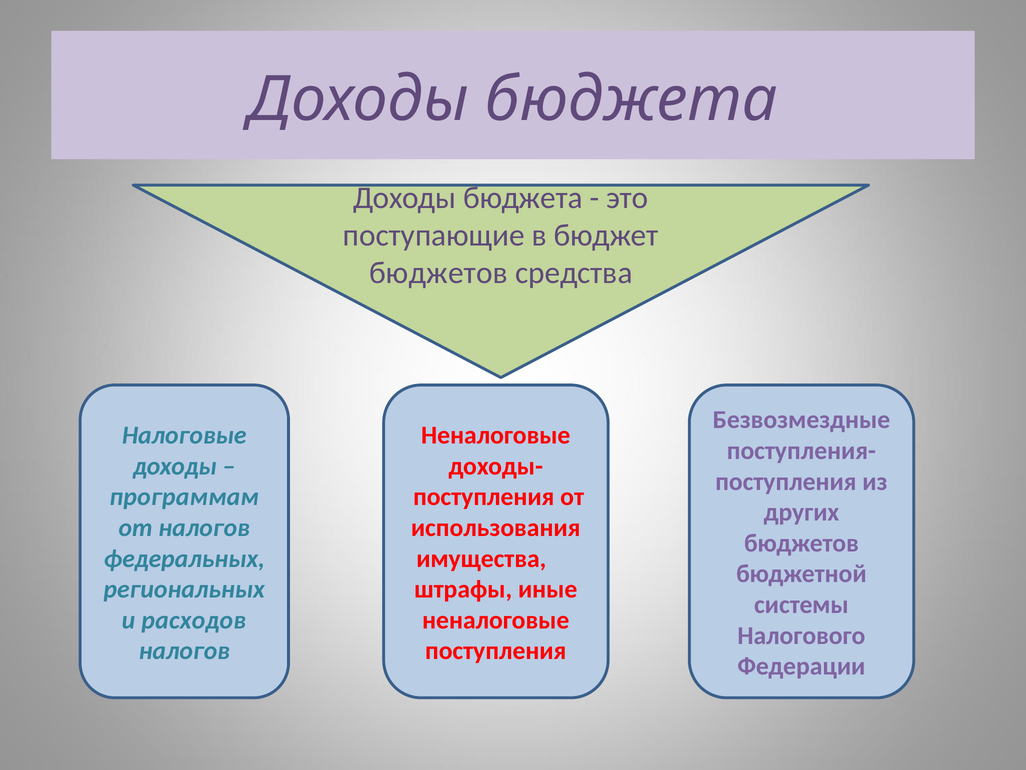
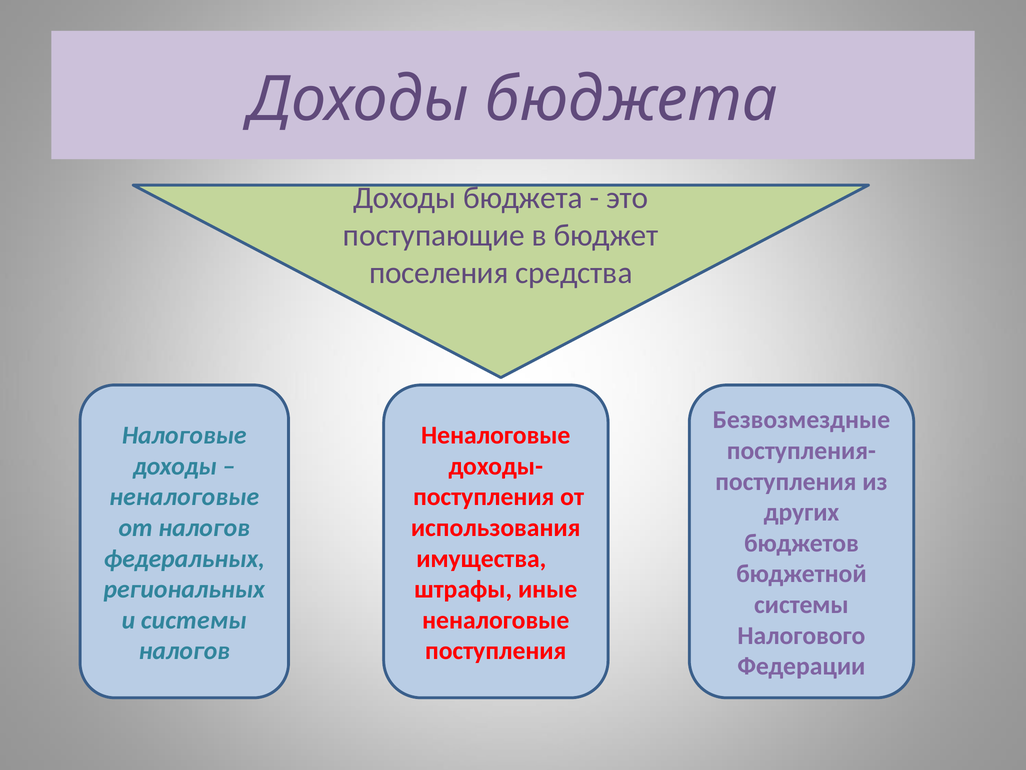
бюджетов: бюджетов -> поселения (439, 273)
программам: программам -> неналоговые (184, 497)
и расходов: расходов -> системы (194, 620)
